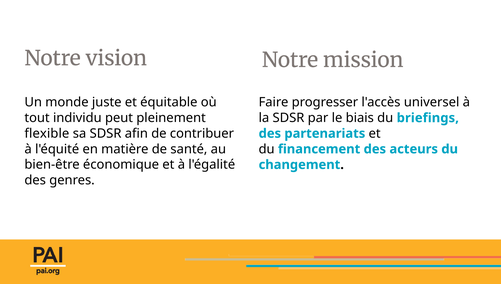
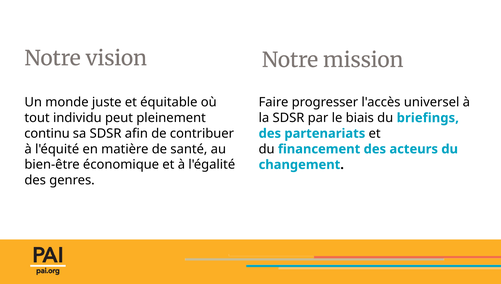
flexible: flexible -> continu (47, 133)
